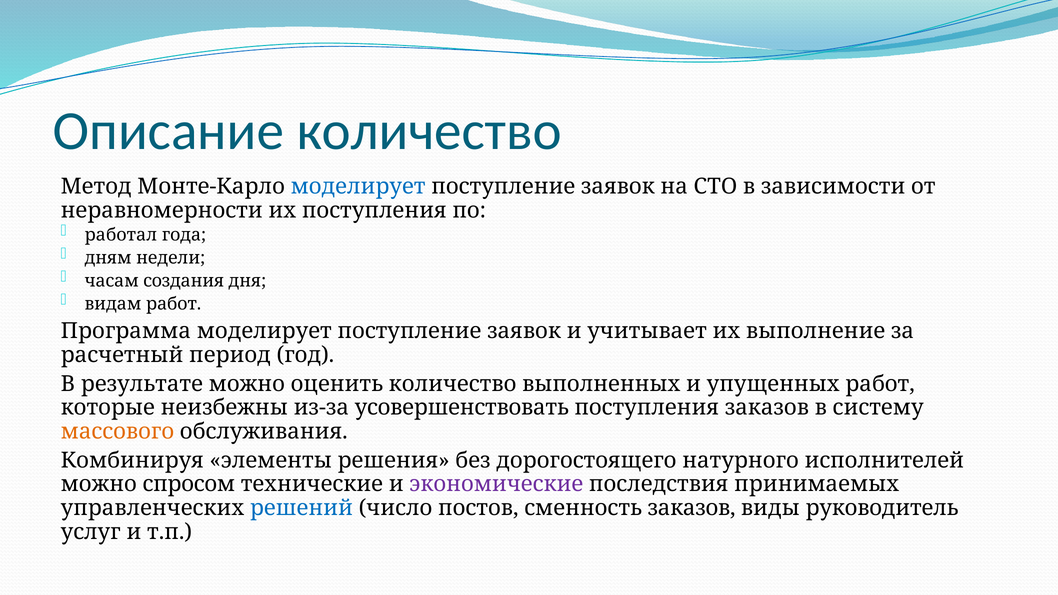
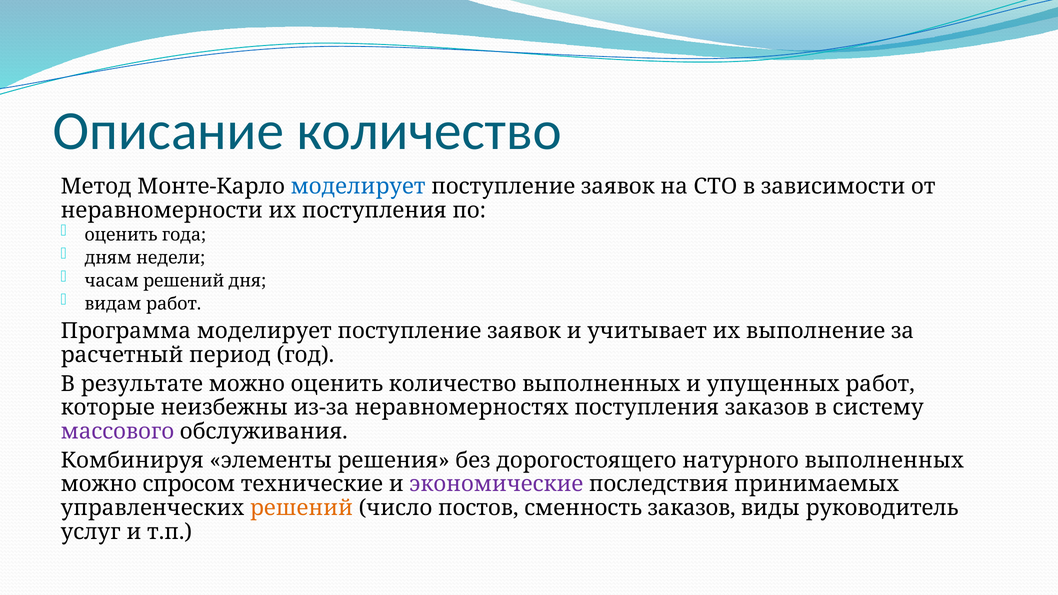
работал: работал -> оценить (121, 235)
часам создания: создания -> решений (184, 281)
усовершенствовать: усовершенствовать -> неравномерностях (462, 408)
массового colour: orange -> purple (117, 432)
натурного исполнителей: исполнителей -> выполненных (884, 460)
решений colour: blue -> orange (301, 508)
